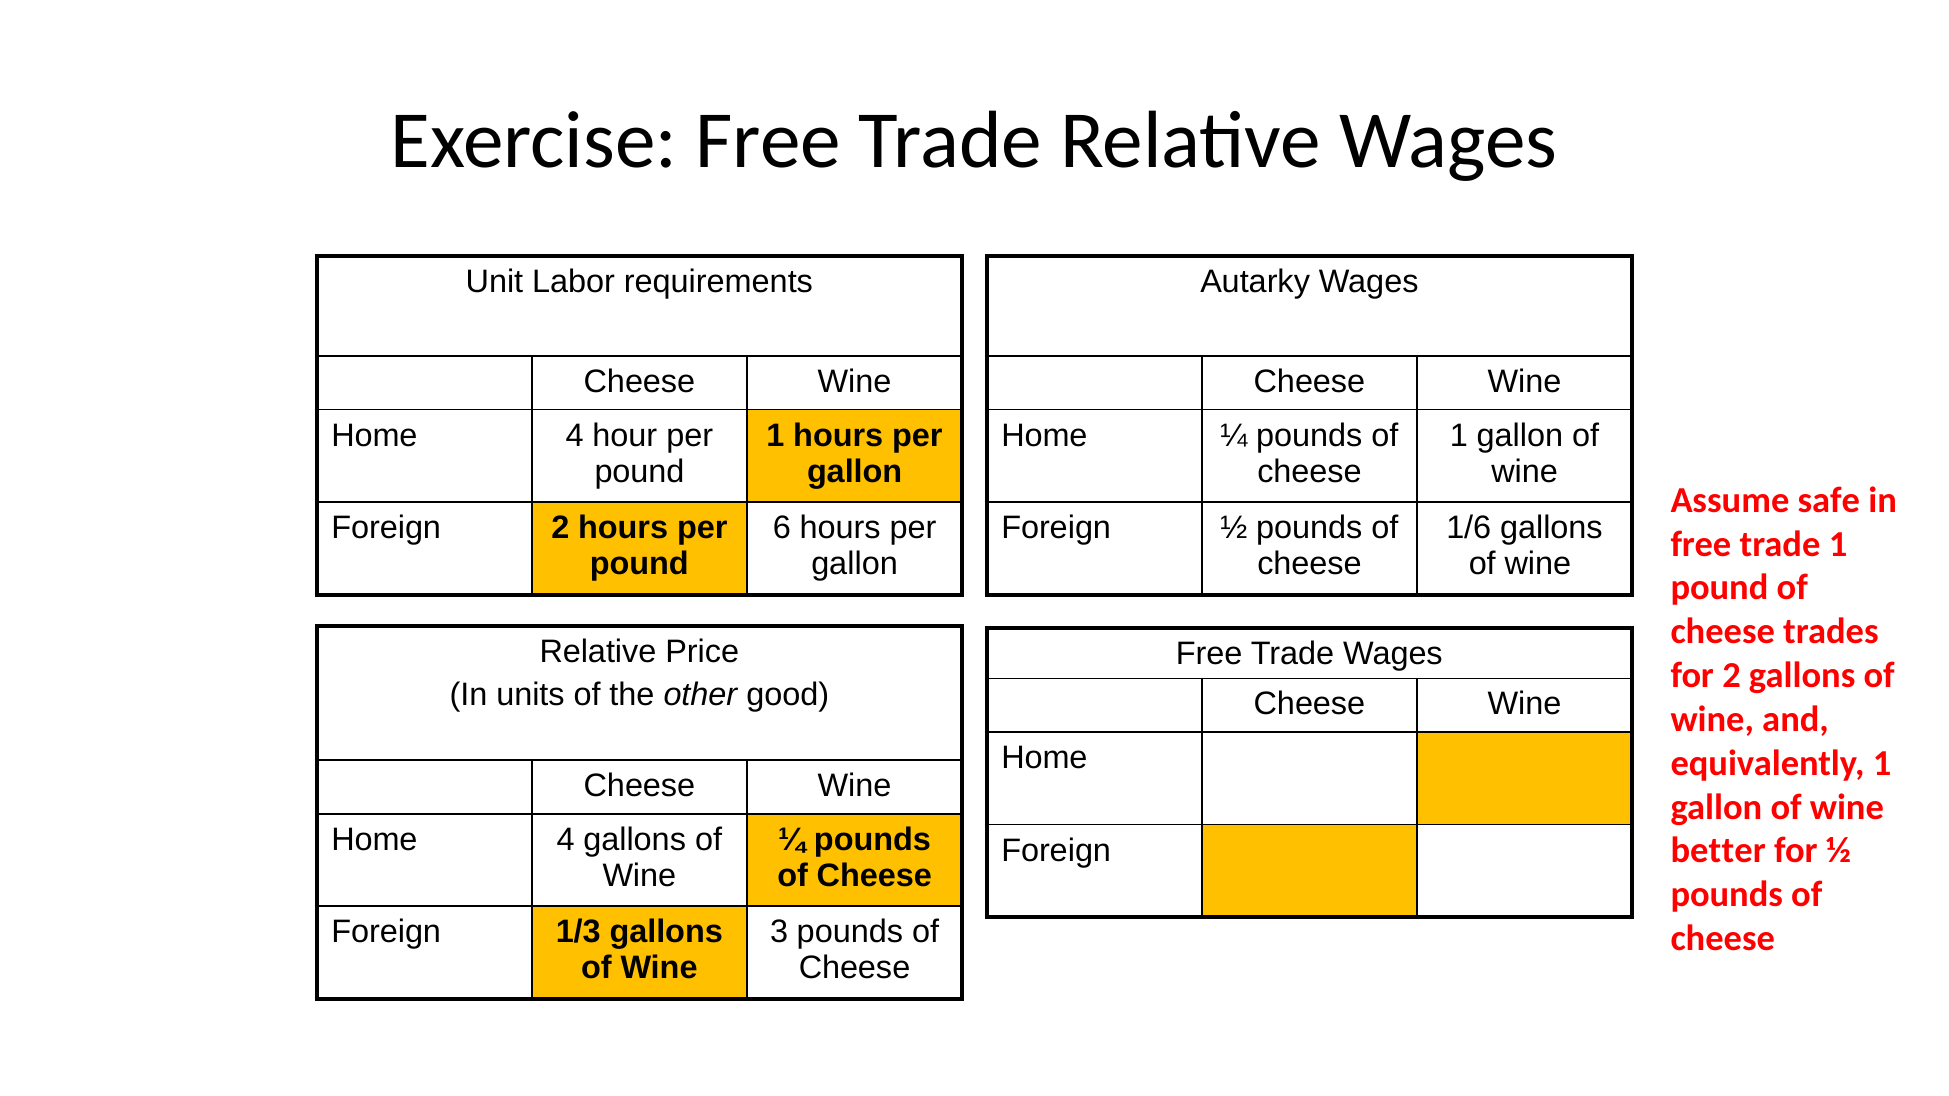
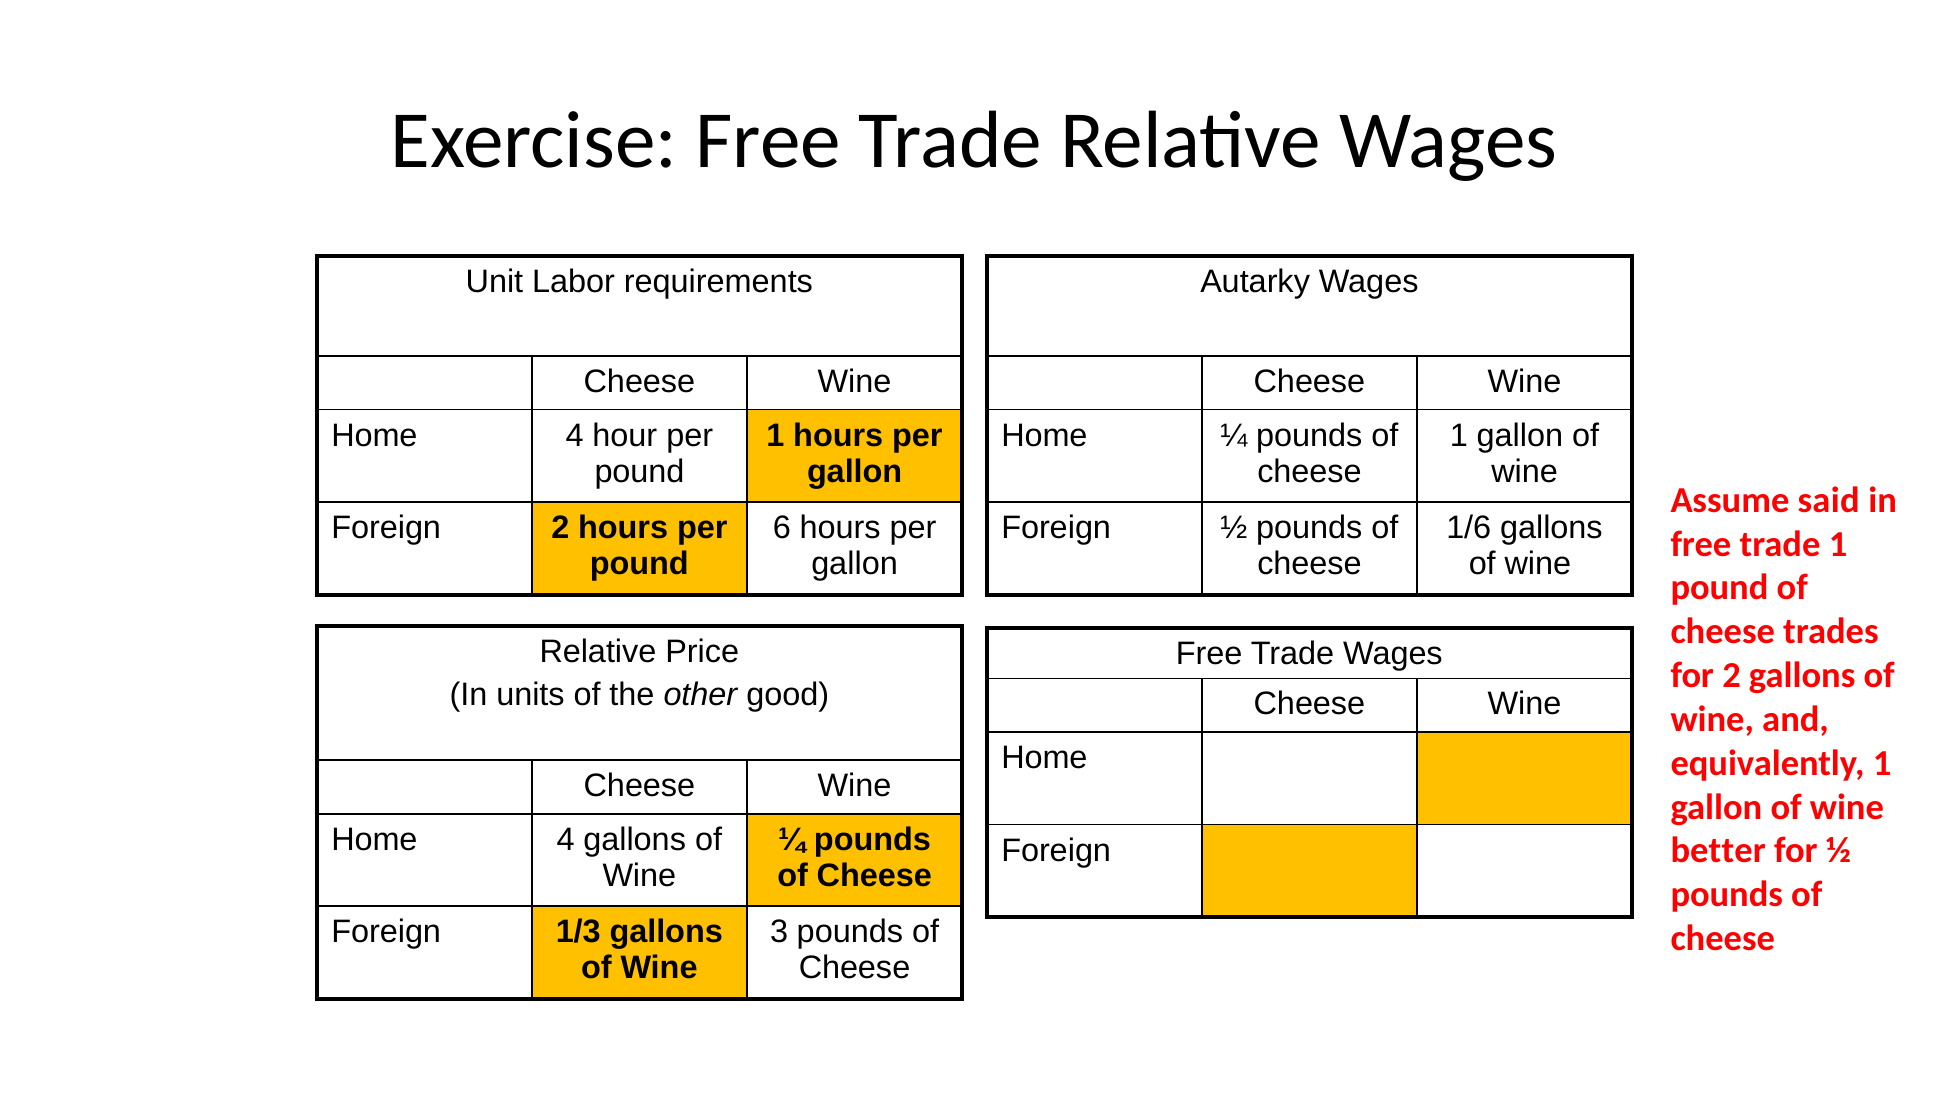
safe: safe -> said (1829, 500)
